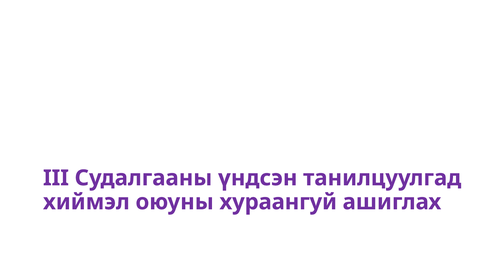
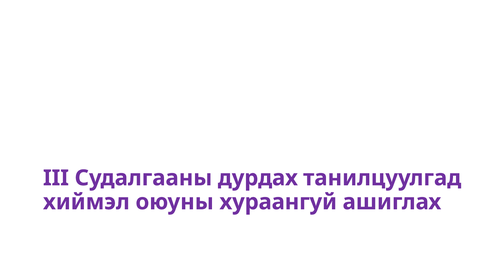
үндсэн: үндсэн -> дурдах (258, 178)
